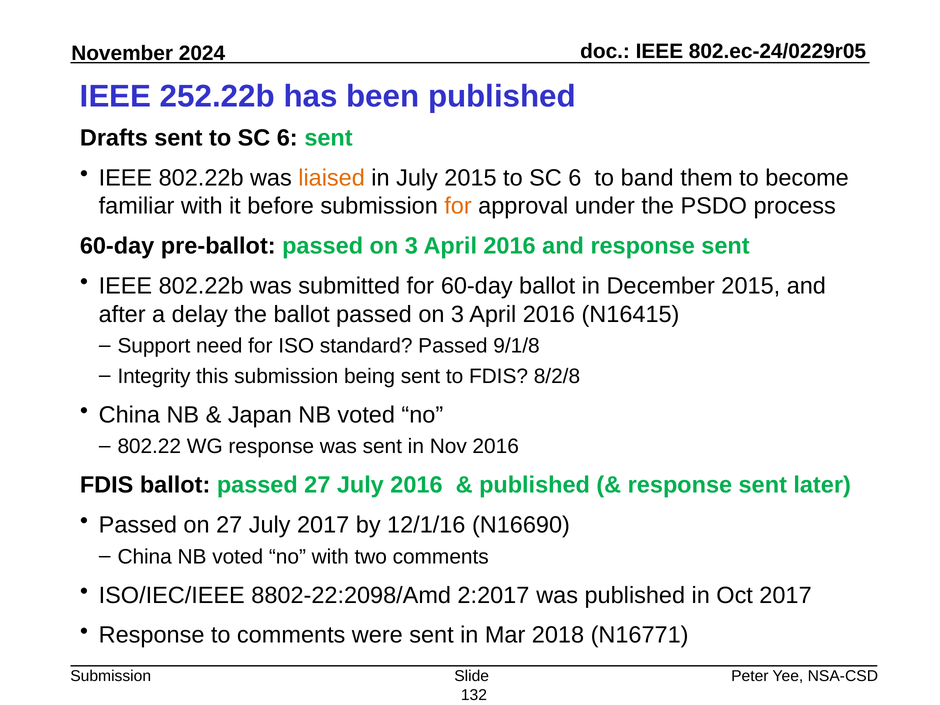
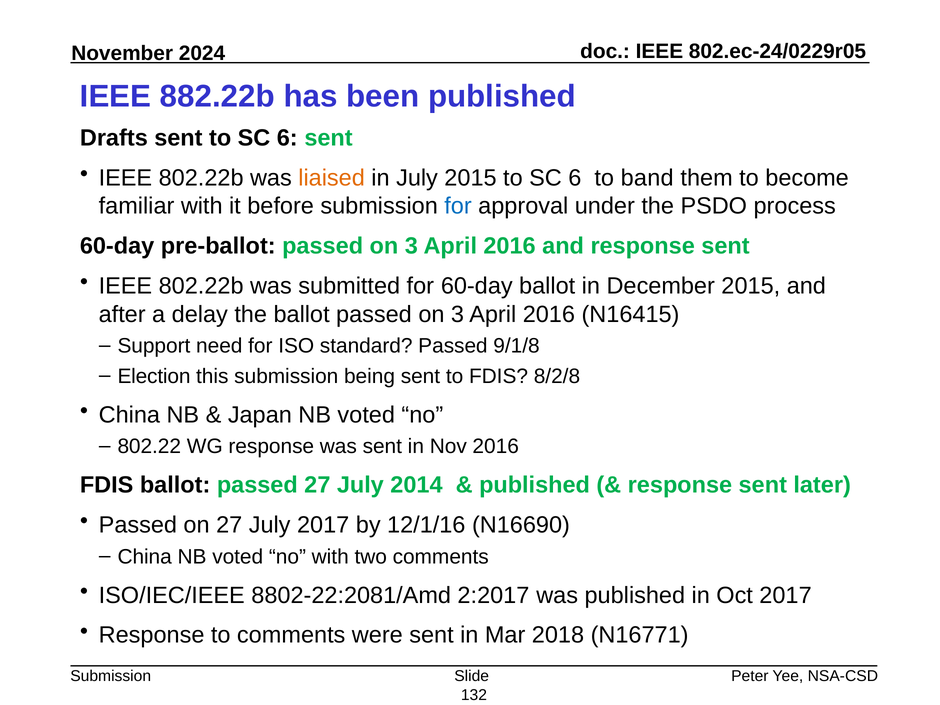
252.22b: 252.22b -> 882.22b (217, 96)
for colour: orange -> blue (458, 206)
Integrity: Integrity -> Election (154, 376)
July 2016: 2016 -> 2014 (416, 485)
8802-22:2098/Amd: 8802-22:2098/Amd -> 8802-22:2081/Amd (351, 595)
